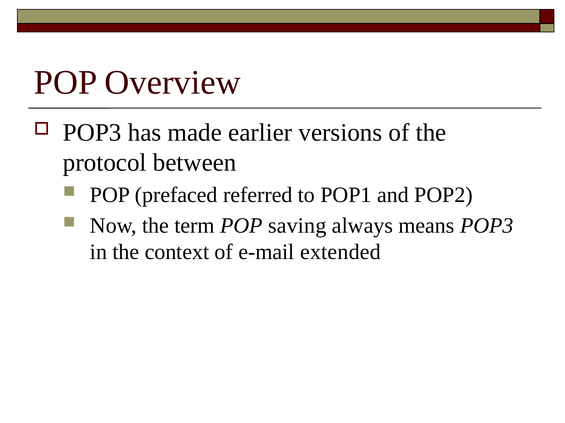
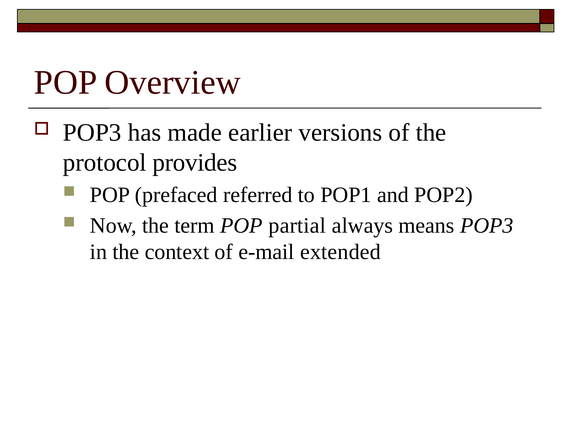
between: between -> provides (195, 163)
saving: saving -> partial (297, 226)
